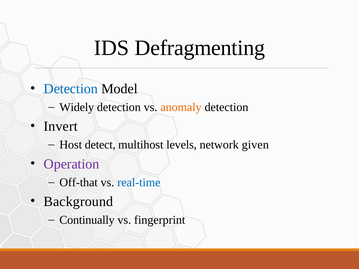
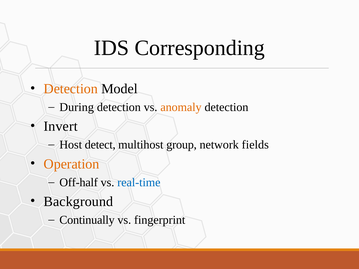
Defragmenting: Defragmenting -> Corresponding (200, 48)
Detection colour: blue -> orange (71, 89)
Widely: Widely -> During (77, 107)
levels: levels -> group (182, 145)
given: given -> fields (255, 145)
Operation colour: purple -> orange (72, 164)
Off-that: Off-that -> Off-half (79, 183)
